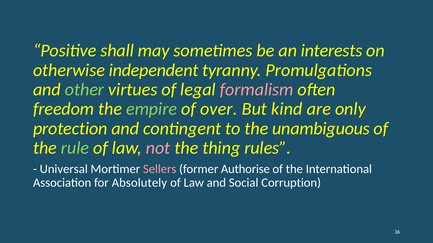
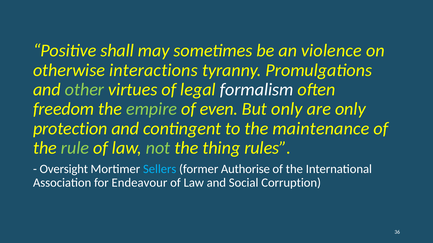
interests: interests -> violence (331, 51)
independent: independent -> interactions (153, 70)
formalism colour: pink -> white (257, 90)
over: over -> even (219, 109)
But kind: kind -> only (287, 109)
unambiguous: unambiguous -> maintenance (321, 129)
not colour: pink -> light green (158, 148)
Universal: Universal -> Oversight (64, 169)
Sellers colour: pink -> light blue (160, 169)
Absolutely: Absolutely -> Endeavour (139, 183)
